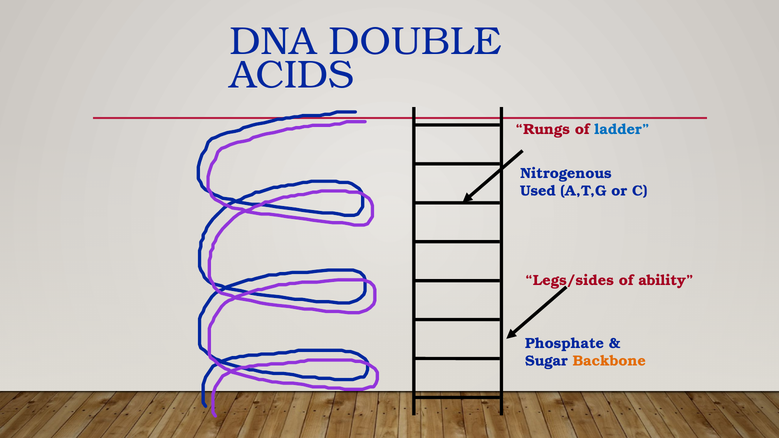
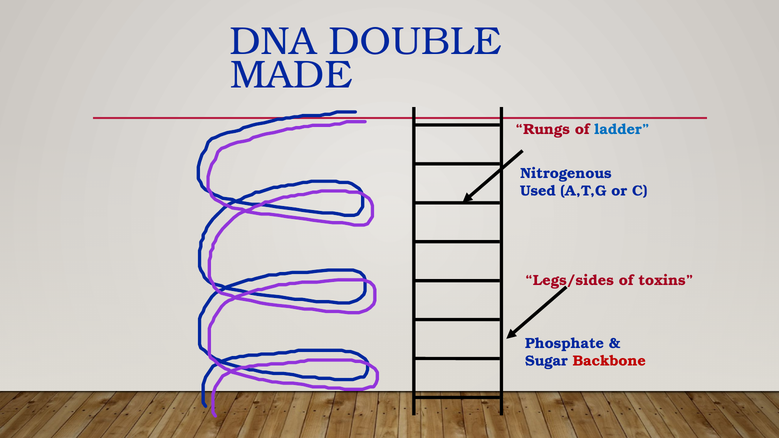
ACIDS: ACIDS -> MADE (291, 75)
ability: ability -> toxins (666, 280)
Backbone colour: orange -> red (609, 361)
